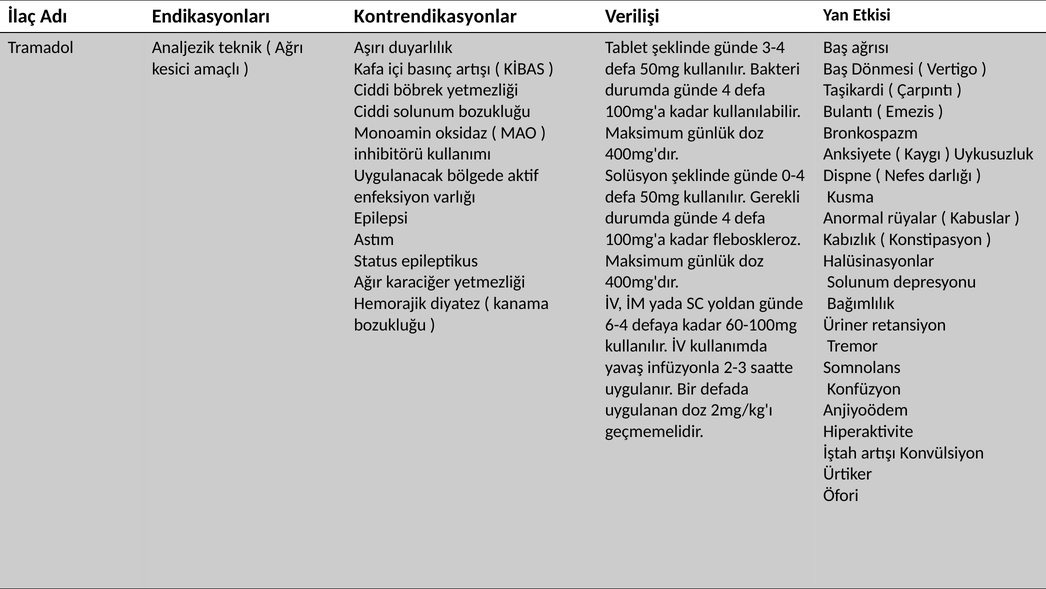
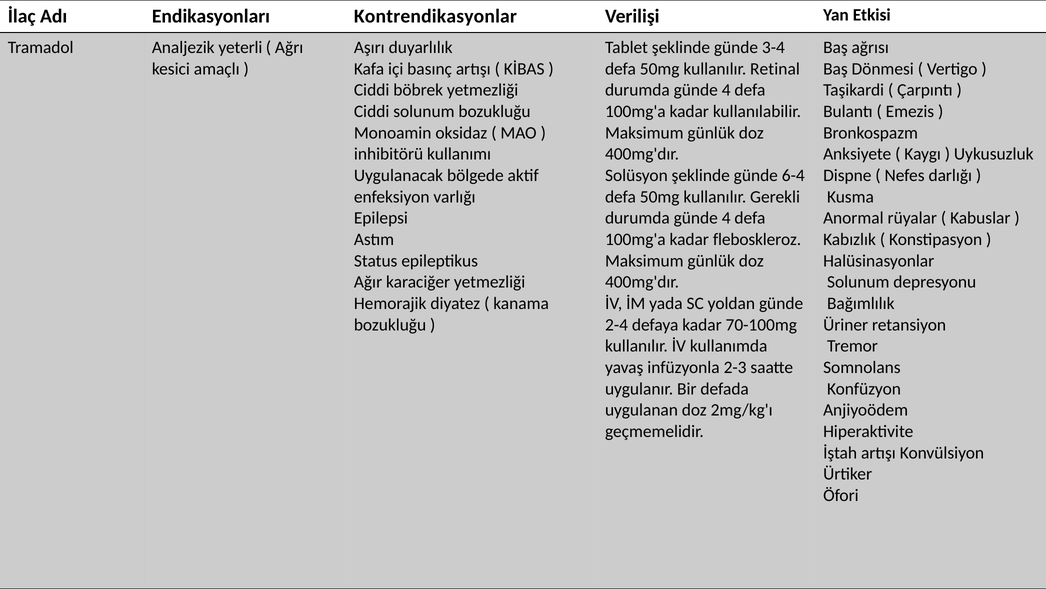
teknik: teknik -> yeterli (240, 47)
Bakteri: Bakteri -> Retinal (775, 69)
0-4: 0-4 -> 6-4 (793, 175)
6-4: 6-4 -> 2-4 (617, 324)
60-100mg: 60-100mg -> 70-100mg (761, 324)
